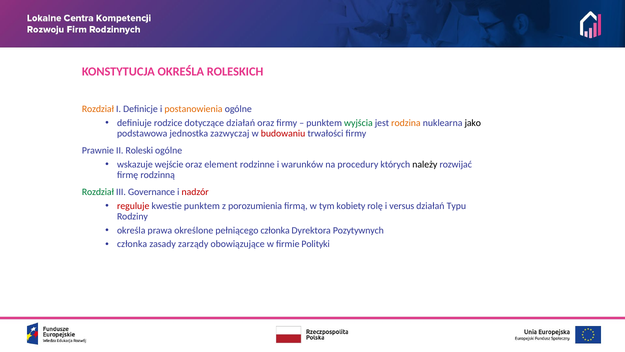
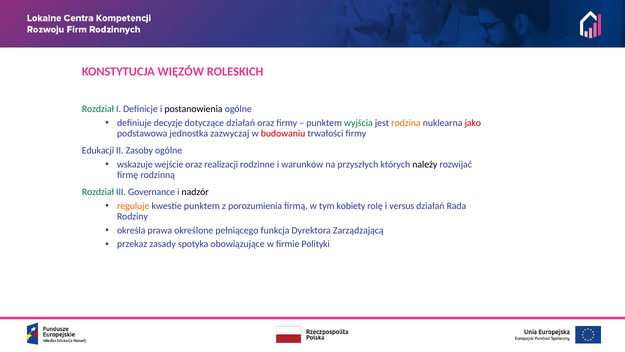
KONSTYTUCJA OKREŚLA: OKREŚLA -> WIĘZÓW (181, 71)
Rozdział colour: orange -> green (98, 109)
postanowienia colour: orange -> black (193, 109)
rodzice: rodzice -> decyzje (168, 123)
jako colour: black -> red (473, 123)
Prawnie: Prawnie -> Edukacji (98, 151)
Roleski: Roleski -> Zasoby (139, 151)
element: element -> realizacji (221, 164)
procedury: procedury -> przyszłych (358, 164)
nadzór colour: red -> black (195, 192)
reguluje colour: red -> orange (133, 206)
Typu: Typu -> Rada (456, 206)
pełniącego członka: członka -> funkcja (275, 230)
Pozytywnych: Pozytywnych -> Zarządzającą (358, 230)
członka: członka -> przekaz (132, 244)
zarządy: zarządy -> spotyka (193, 244)
